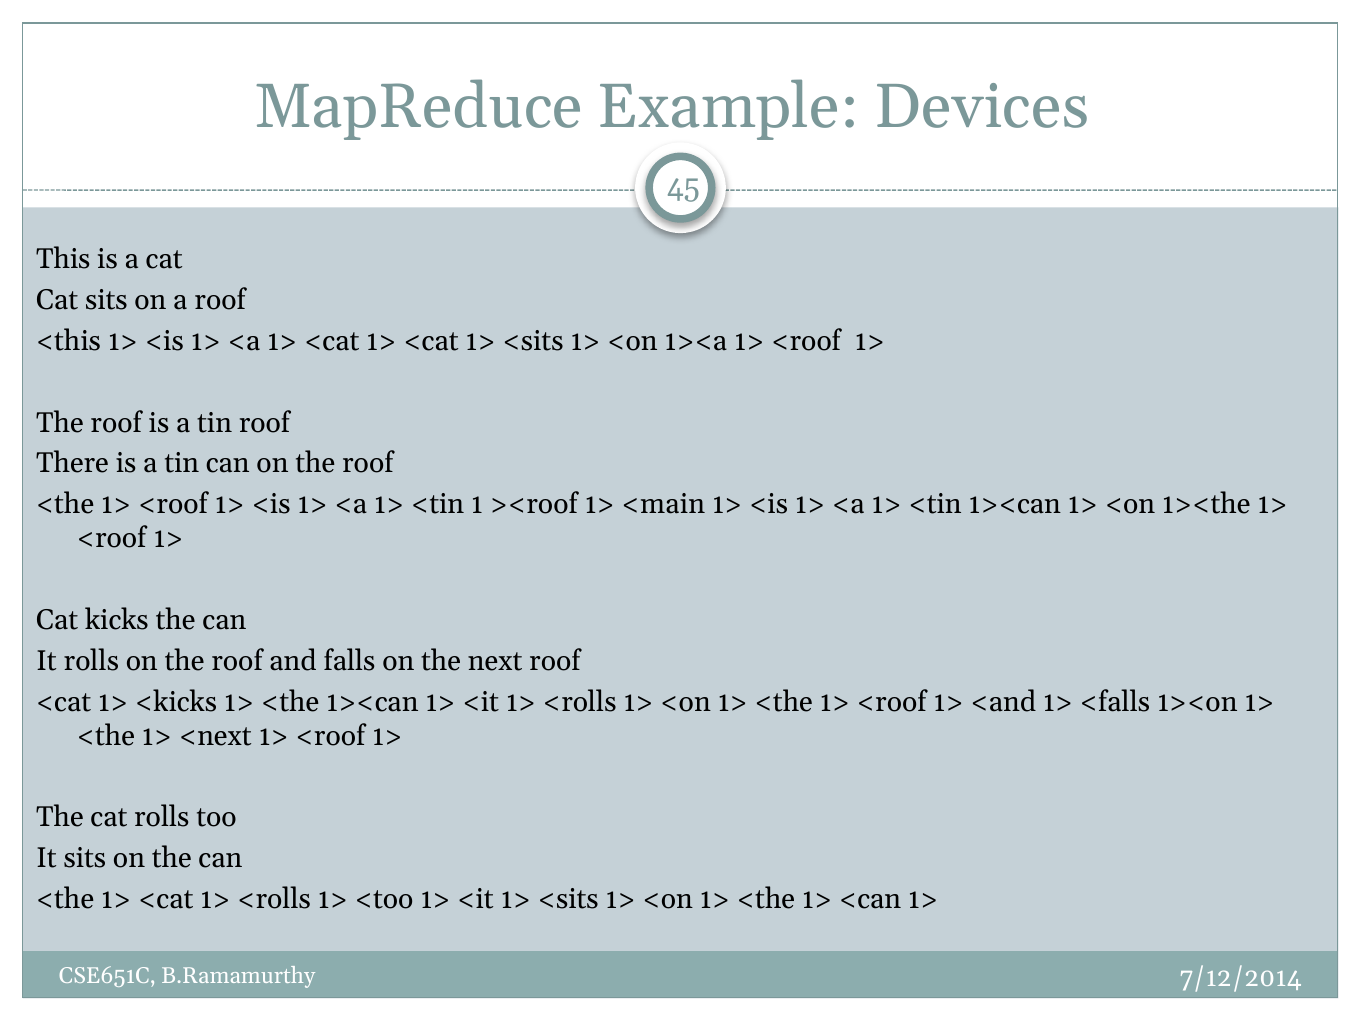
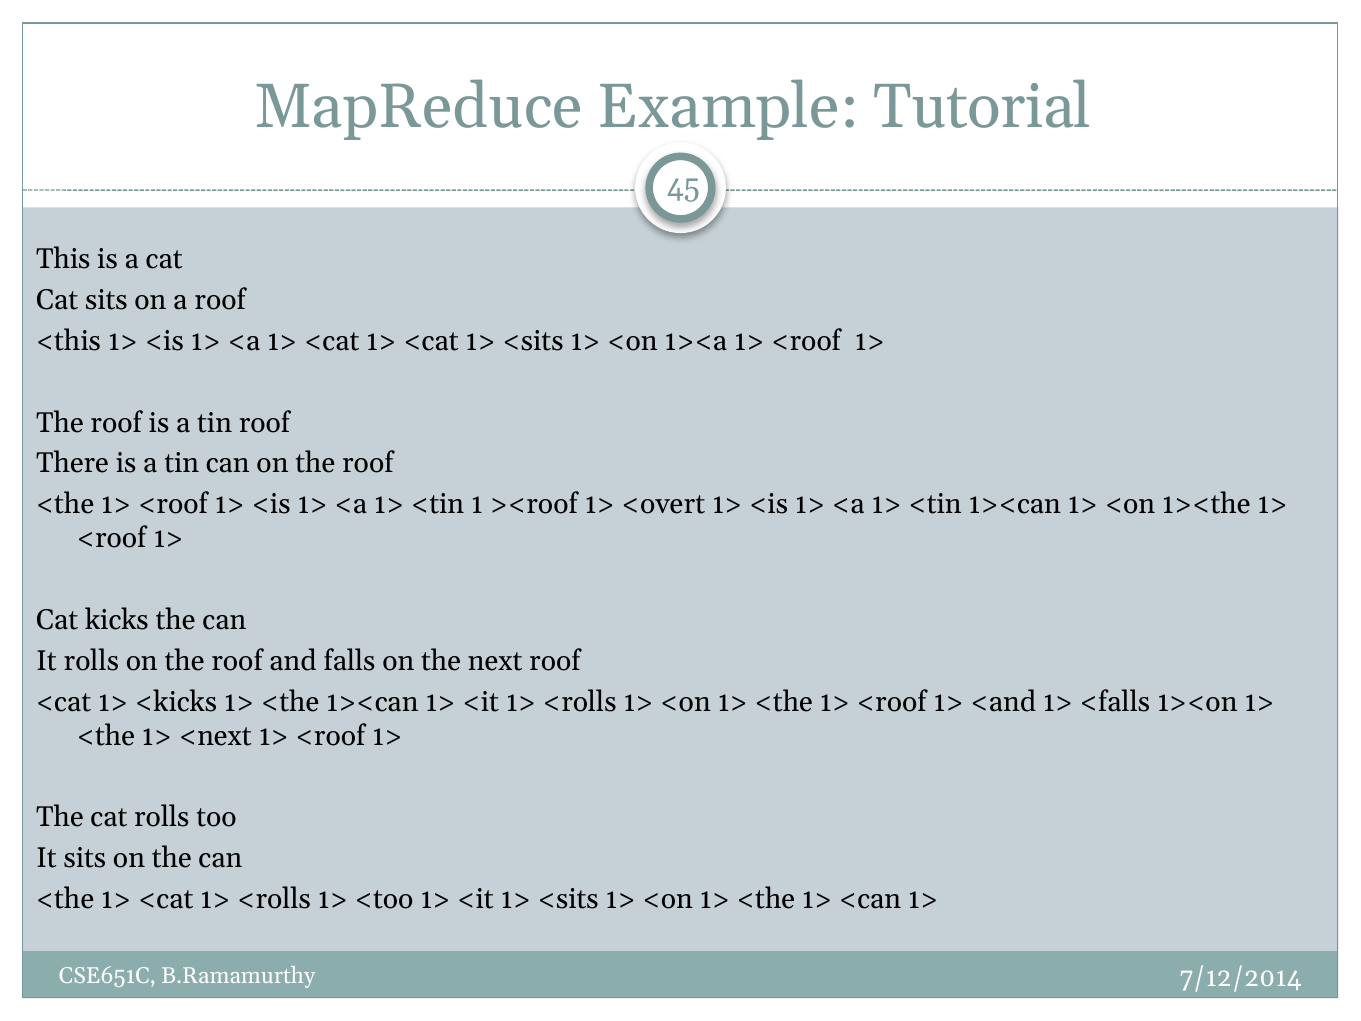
Devices: Devices -> Tutorial (983, 107)
<main: <main -> <overt (663, 504)
